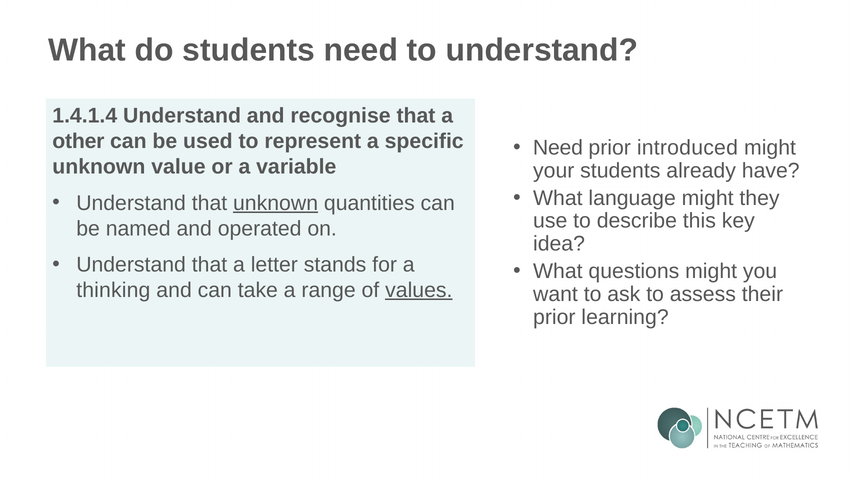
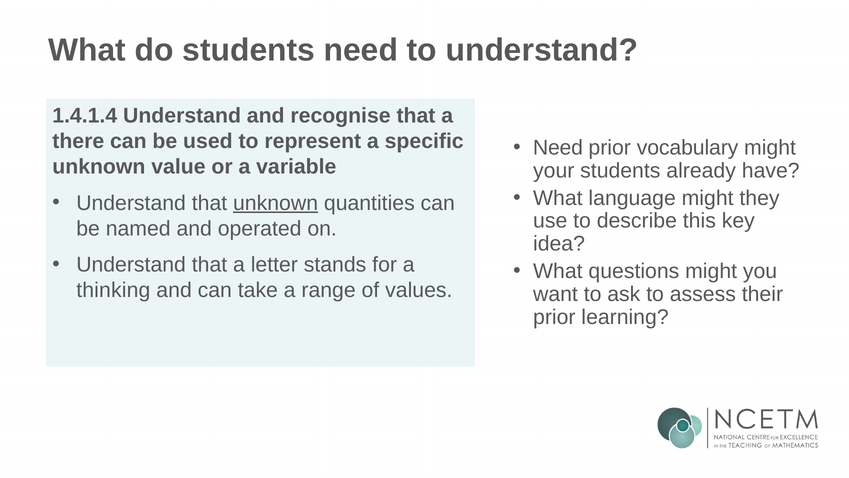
other: other -> there (78, 141)
introduced: introduced -> vocabulary (688, 148)
values underline: present -> none (419, 290)
